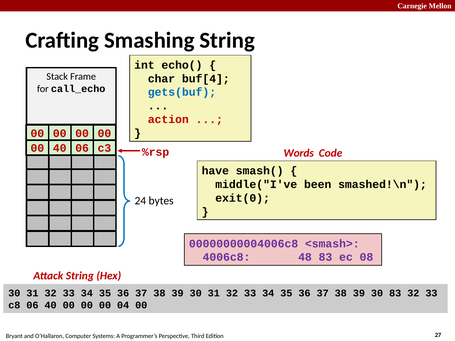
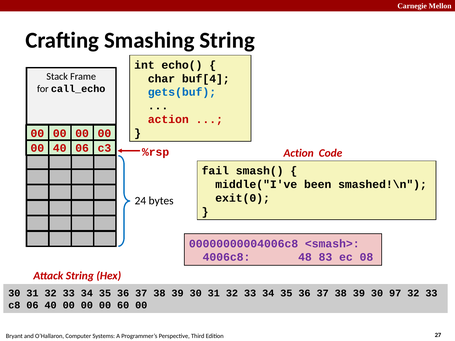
Words: Words -> Action (299, 153)
have: have -> fail (215, 171)
30 83: 83 -> 97 (395, 293)
04: 04 -> 60 (123, 305)
